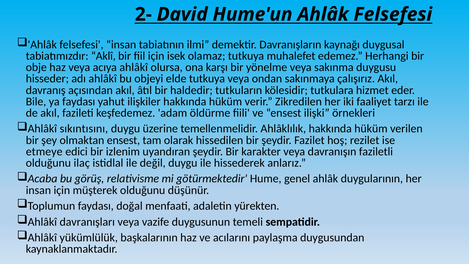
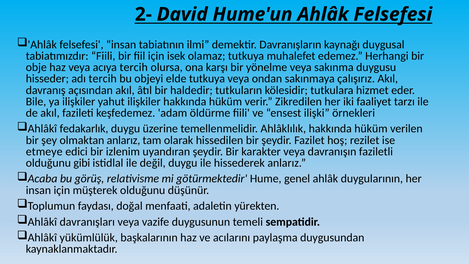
tabiatımızdır Aklî: Aklî -> Fiili (103, 56)
acıya ahlâkî: ahlâkî -> tercih (134, 67)
adı ahlâkî: ahlâkî -> tercih (103, 79)
ya faydası: faydası -> ilişkiler (79, 102)
sıkıntısını: sıkıntısını -> fedakarlık (84, 129)
olmaktan ensest: ensest -> anlarız (123, 140)
ilaç: ilaç -> gibi (82, 163)
